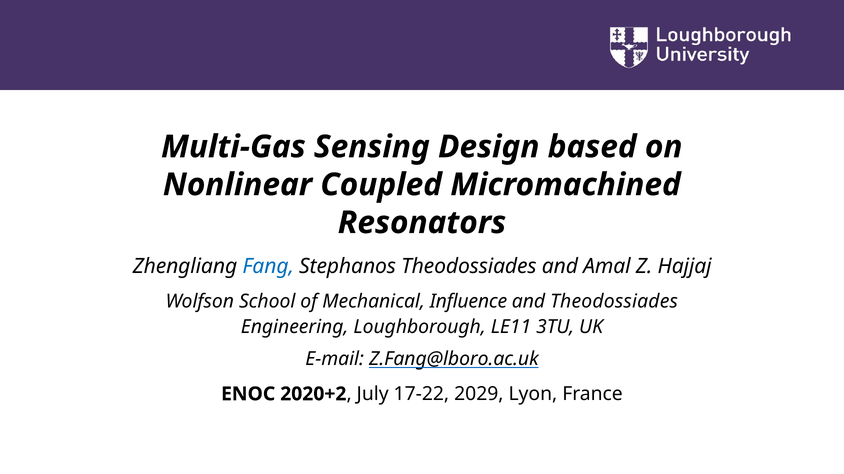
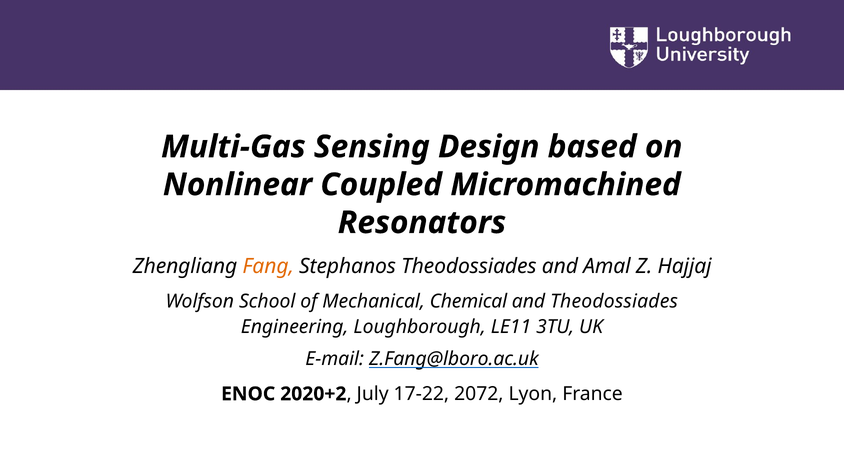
Fang colour: blue -> orange (268, 267)
Influence: Influence -> Chemical (468, 302)
2029: 2029 -> 2072 (479, 395)
